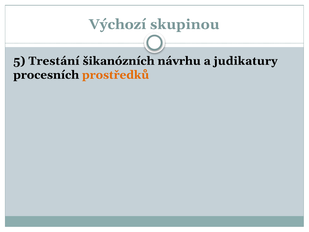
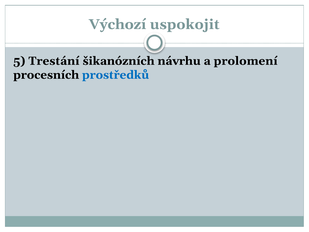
skupinou: skupinou -> uspokojit (185, 24)
judikatury: judikatury -> prolomení (246, 61)
prostředků colour: orange -> blue (116, 75)
